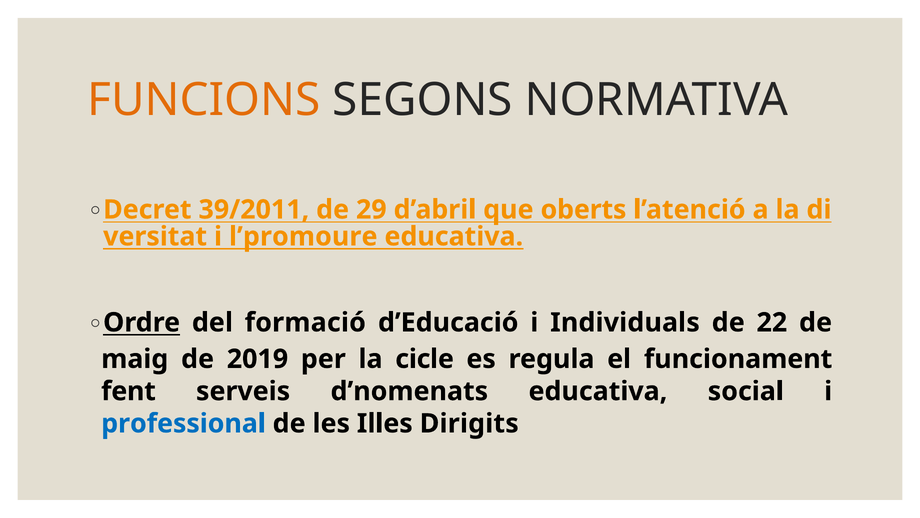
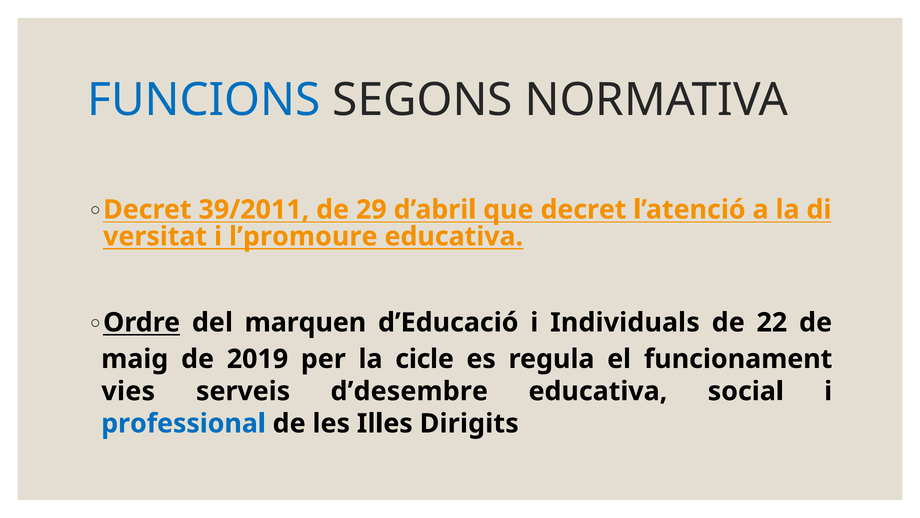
FUNCIONS colour: orange -> blue (204, 100)
que oberts: oberts -> decret (583, 209)
formació: formació -> marquen (305, 322)
fent: fent -> vies (128, 391)
d’nomenats: d’nomenats -> d’desembre (409, 391)
